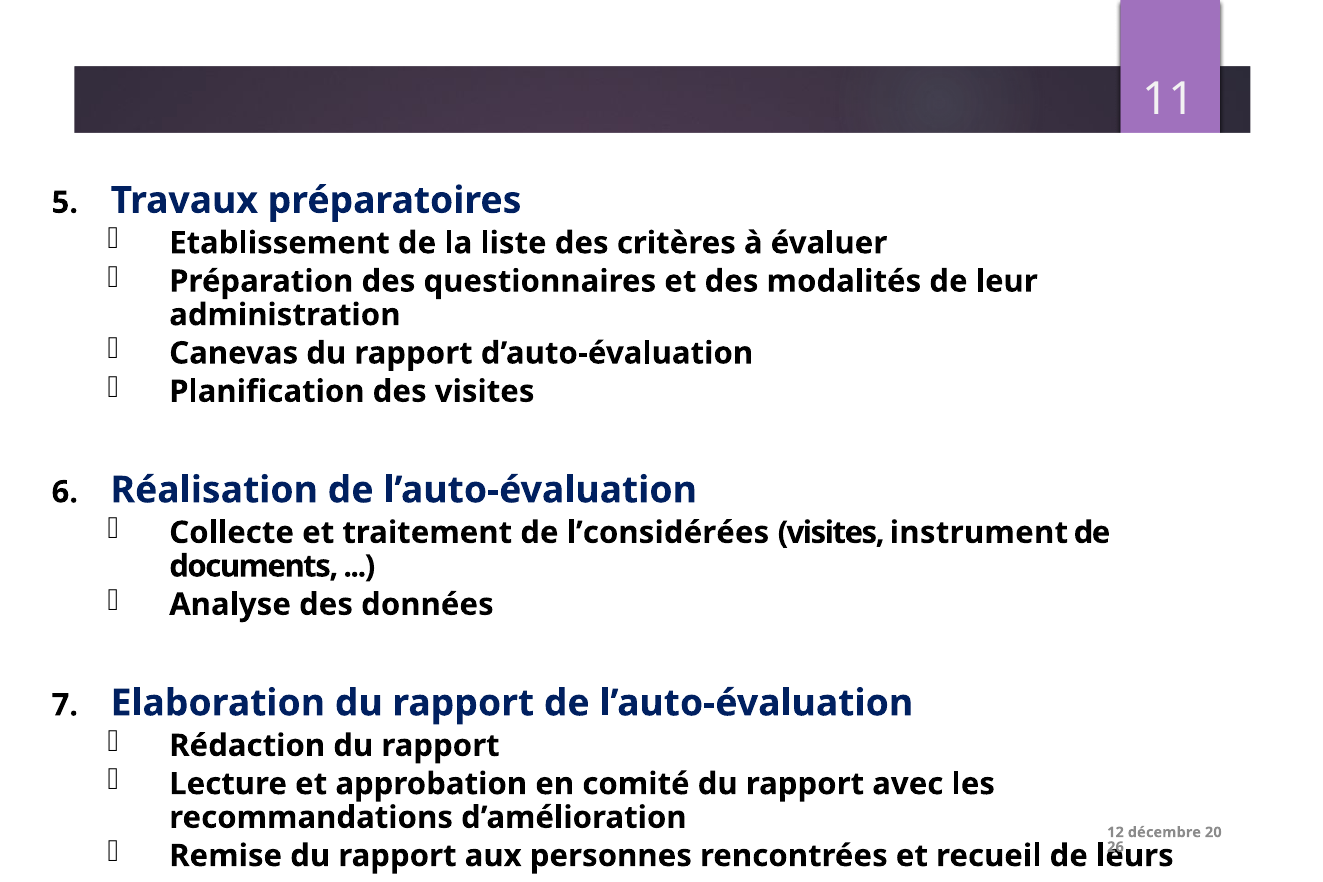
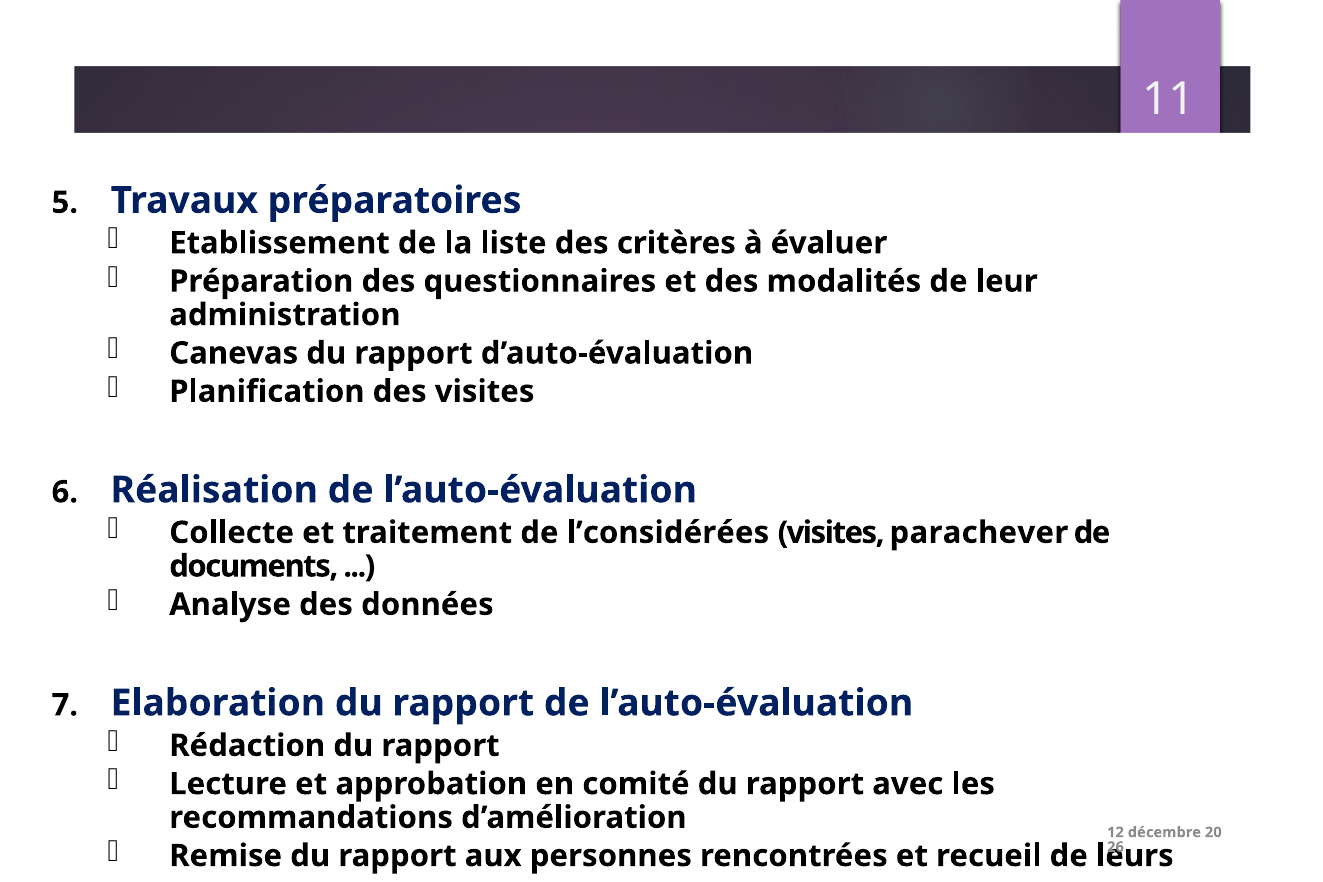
instrument: instrument -> parachever (979, 533)
